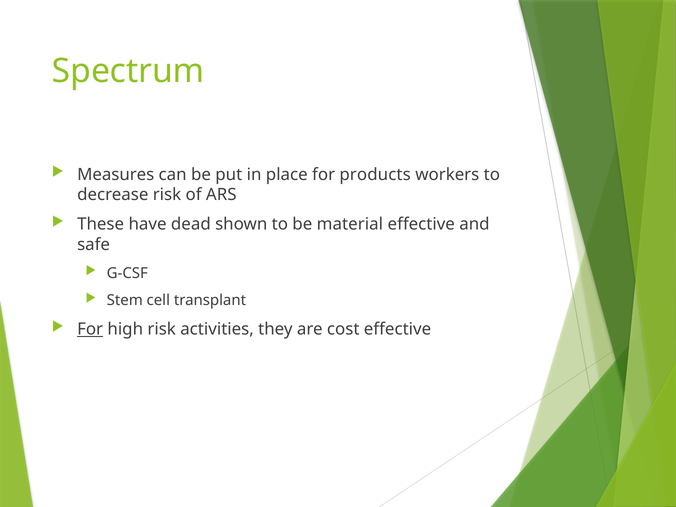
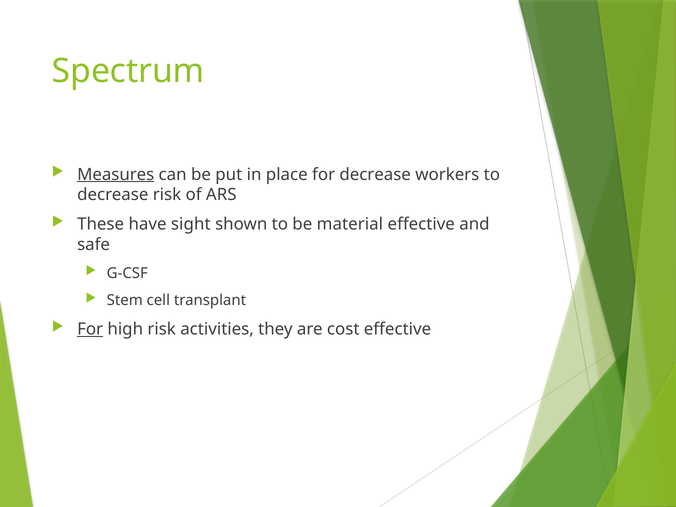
Measures underline: none -> present (116, 174)
for products: products -> decrease (375, 174)
dead: dead -> sight (191, 224)
